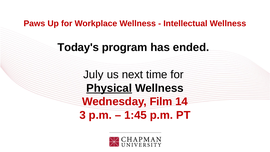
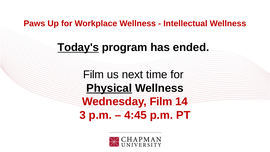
Today's underline: none -> present (78, 47)
July: July -> Film (94, 75)
1:45: 1:45 -> 4:45 (136, 115)
